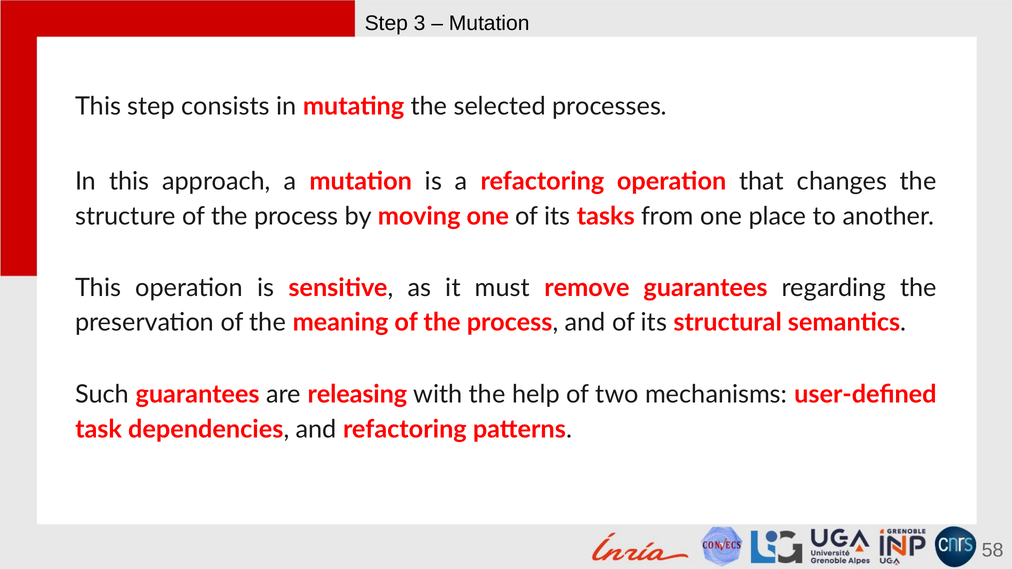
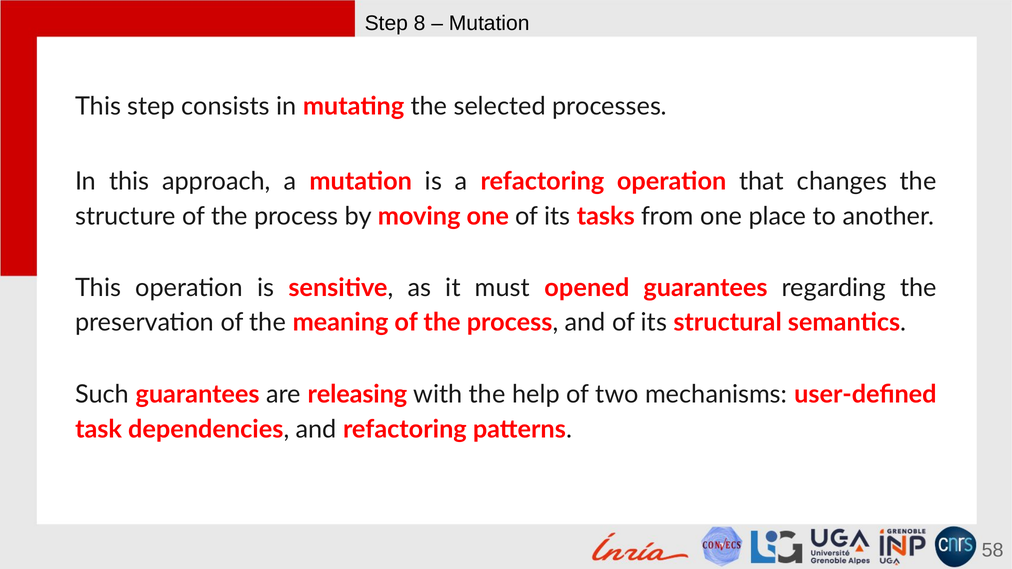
3: 3 -> 8 (420, 23)
remove: remove -> opened (587, 288)
